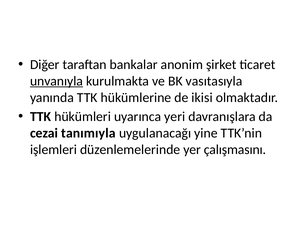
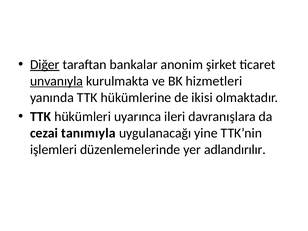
Diğer underline: none -> present (45, 65)
vasıtasıyla: vasıtasıyla -> hizmetleri (214, 81)
yeri: yeri -> ileri (175, 117)
çalışmasını: çalışmasını -> adlandırılır (235, 150)
